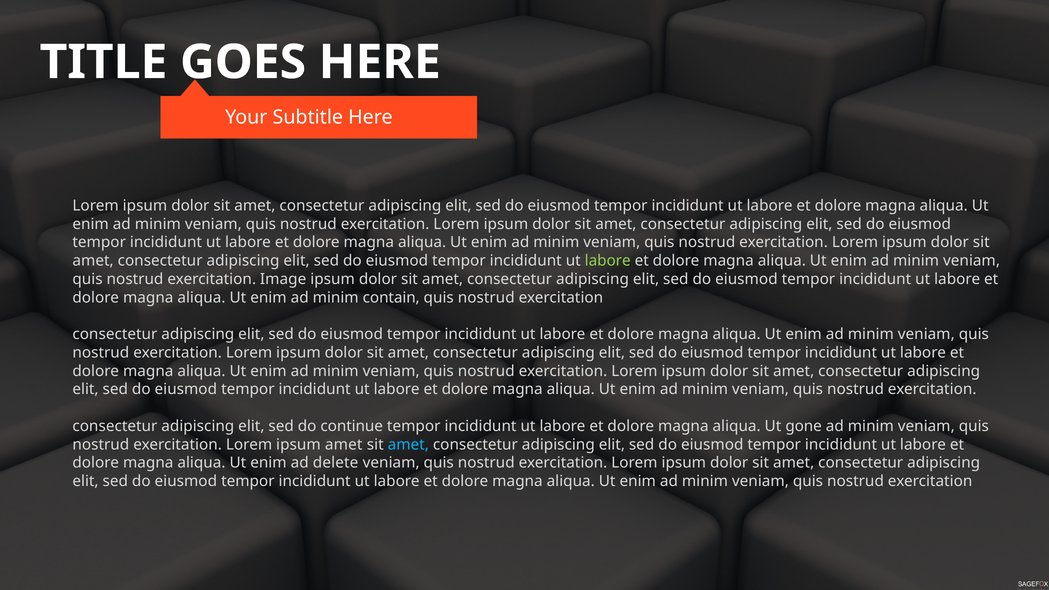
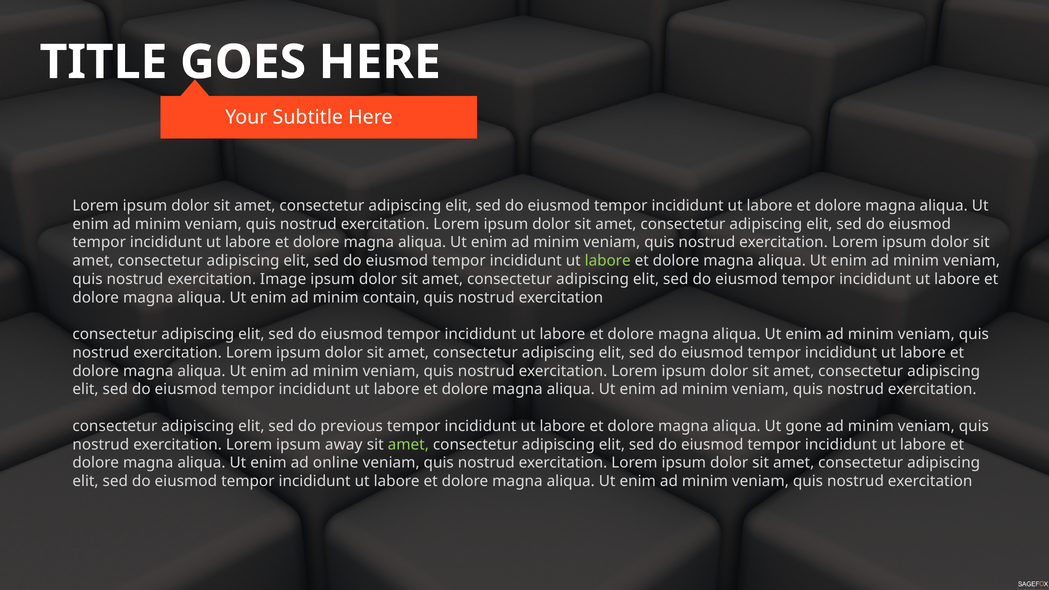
continue: continue -> previous (352, 426)
ipsum amet: amet -> away (344, 445)
amet colour: light blue -> light green (408, 445)
delete: delete -> online (336, 463)
